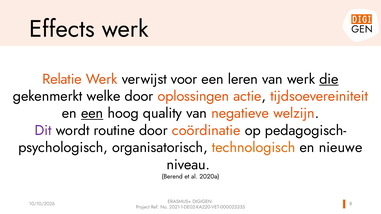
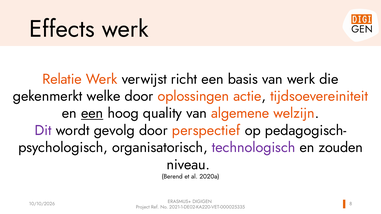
voor: voor -> richt (184, 79)
leren: leren -> basis (243, 79)
die underline: present -> none (329, 79)
negatieve: negatieve -> algemene (240, 113)
routine: routine -> gevolg (114, 131)
coördinatie: coördinatie -> perspectief (206, 131)
technologisch colour: orange -> purple (254, 148)
nieuwe: nieuwe -> zouden (341, 148)
